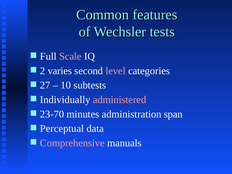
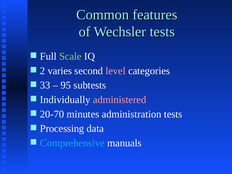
Scale colour: pink -> light green (70, 56)
27: 27 -> 33 (45, 85)
10: 10 -> 95 (66, 85)
23-70: 23-70 -> 20-70 (52, 114)
administration span: span -> tests (173, 114)
Perceptual: Perceptual -> Processing (62, 129)
Comprehensive colour: pink -> light blue (72, 143)
